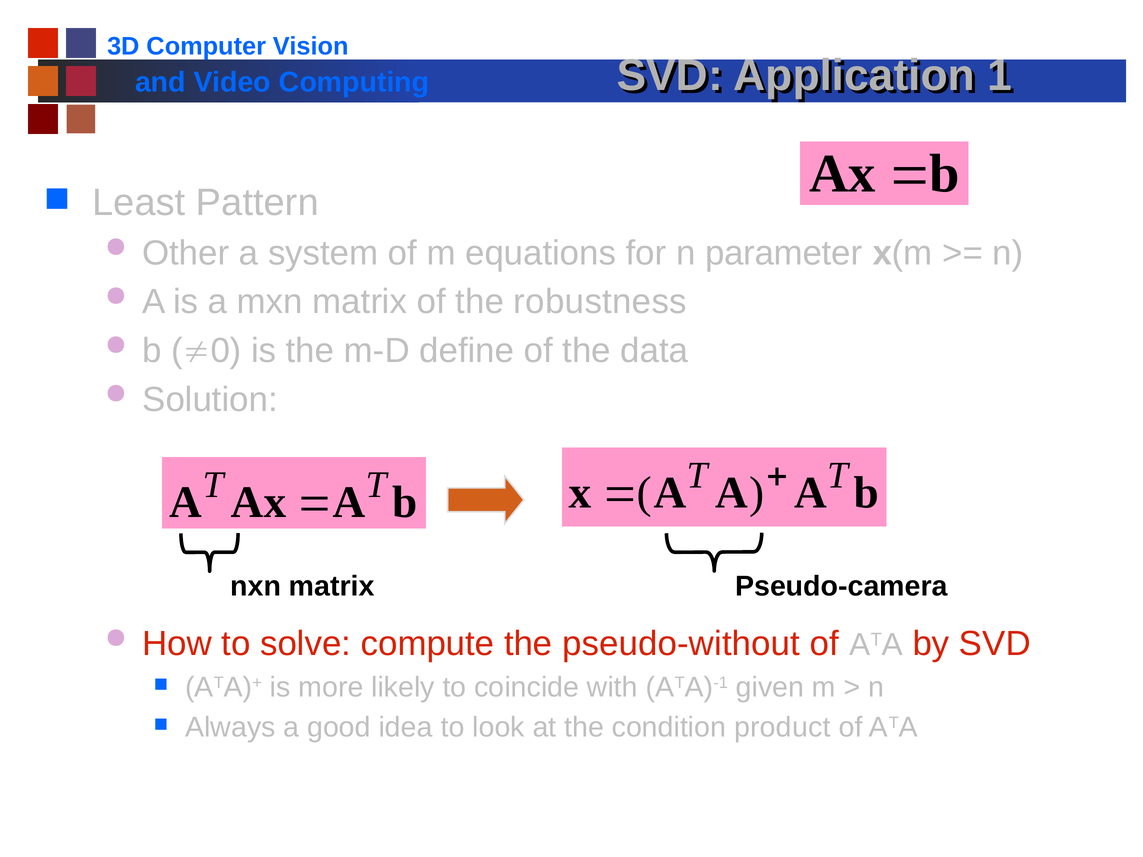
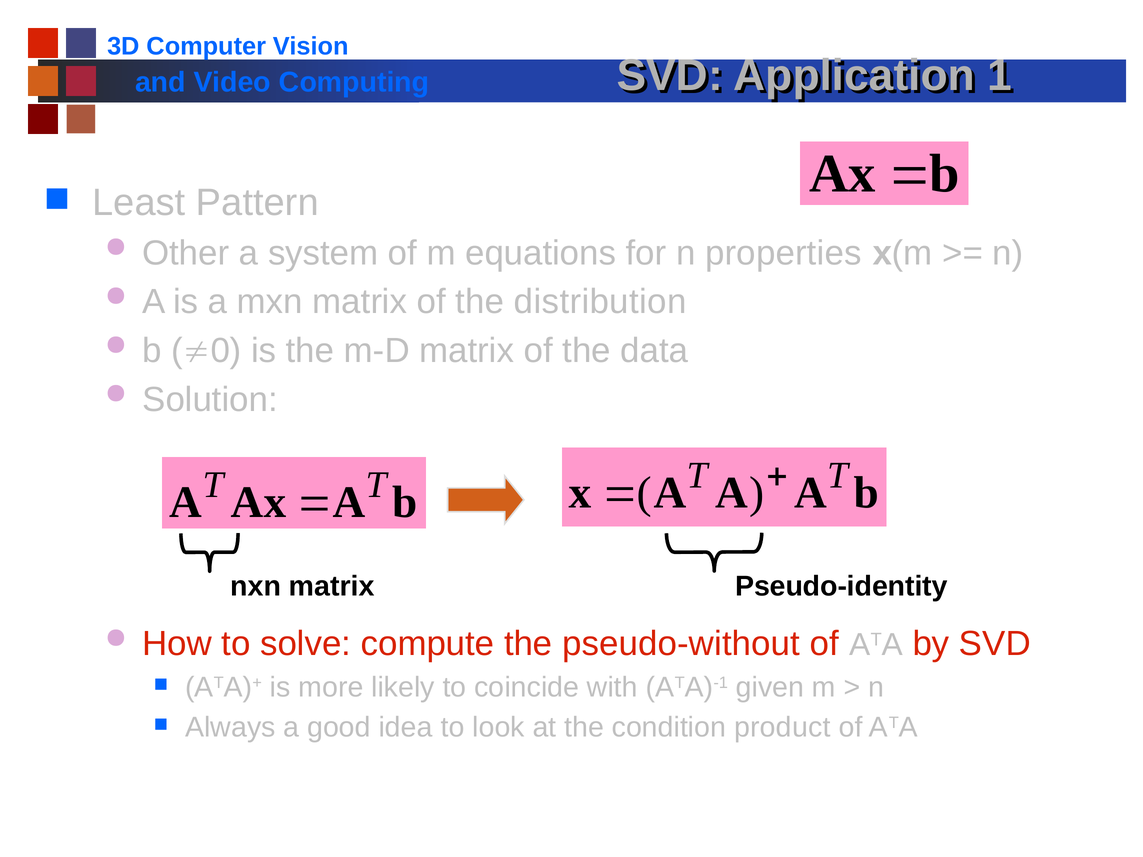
parameter: parameter -> properties (783, 253)
robustness: robustness -> distribution (600, 302)
m-D define: define -> matrix (467, 351)
Pseudo-camera: Pseudo-camera -> Pseudo-identity (841, 587)
